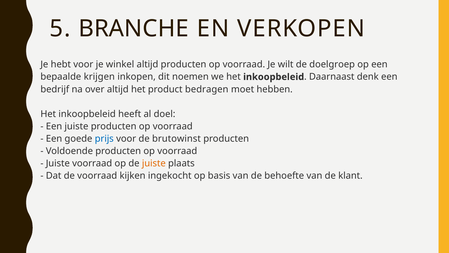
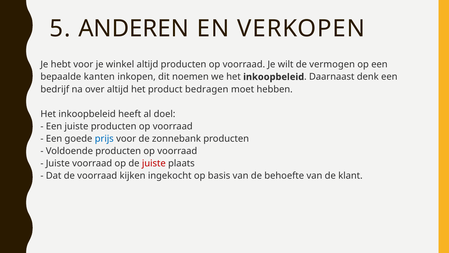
BRANCHE: BRANCHE -> ANDEREN (134, 28)
doelgroep: doelgroep -> vermogen (332, 64)
krijgen: krijgen -> kanten (99, 77)
brutowinst: brutowinst -> zonnebank (176, 138)
juiste colour: orange -> red (154, 163)
